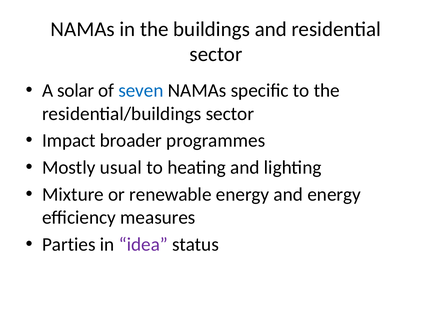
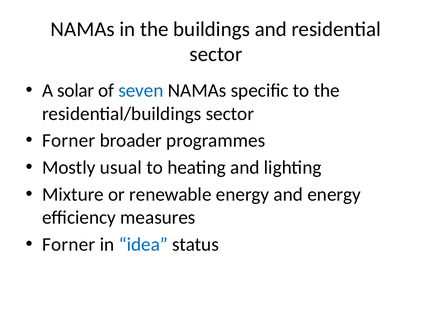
Impact: Impact -> Forner (69, 141)
Parties: Parties -> Forner (69, 244)
idea colour: purple -> blue (143, 244)
